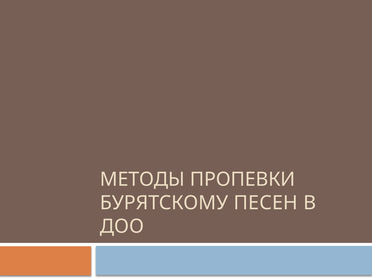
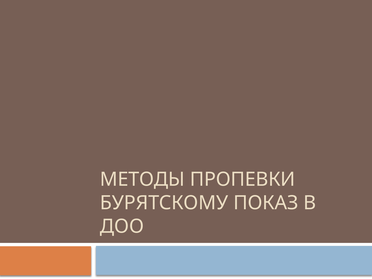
ПЕСЕН: ПЕСЕН -> ПОКАЗ (266, 203)
